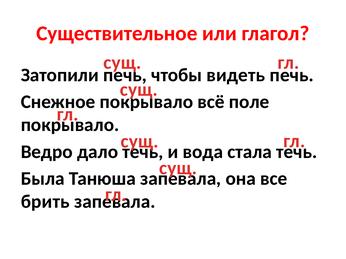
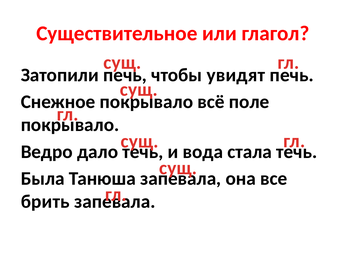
видеть: видеть -> увидят (236, 75)
